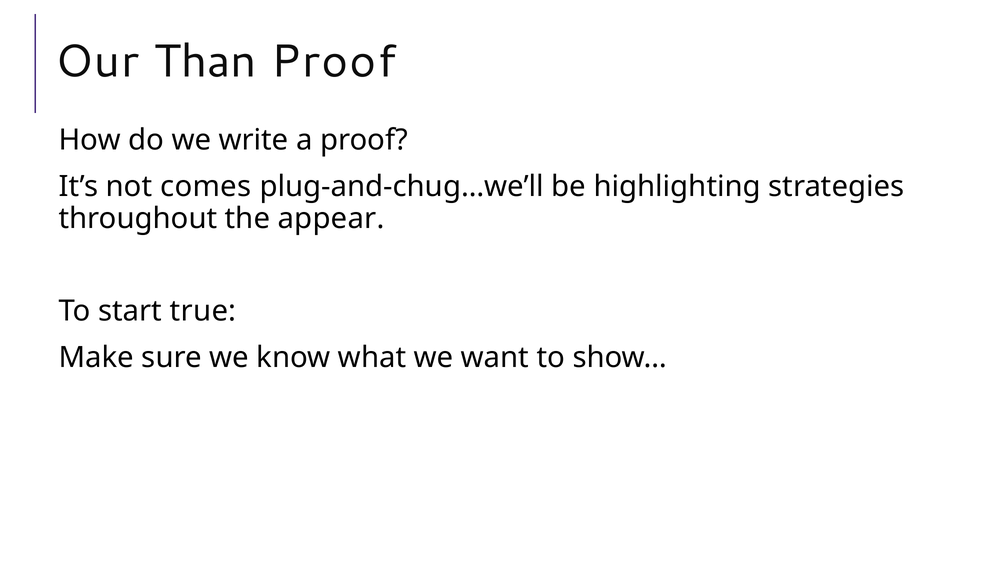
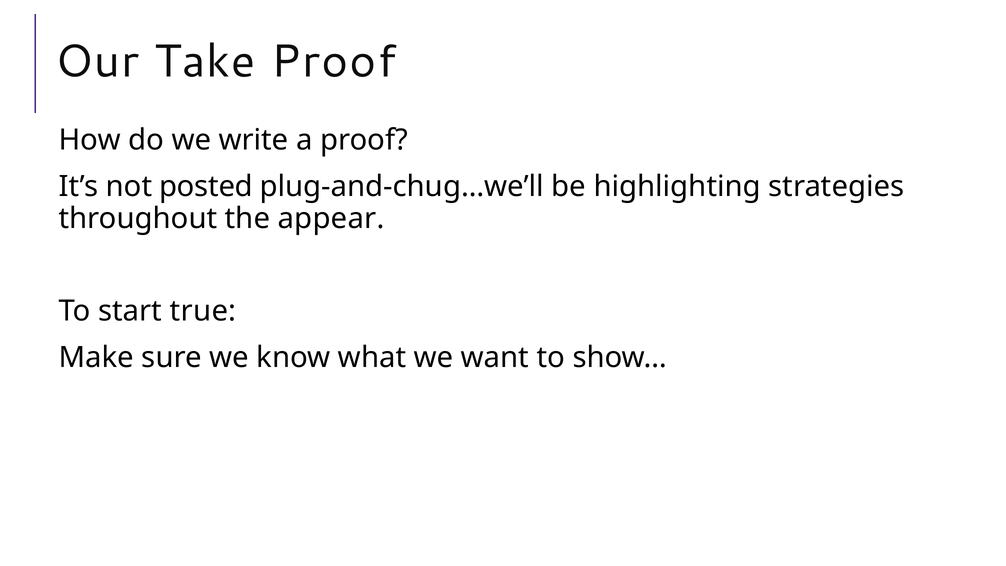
Than: Than -> Take (205, 62)
comes: comes -> posted (206, 187)
